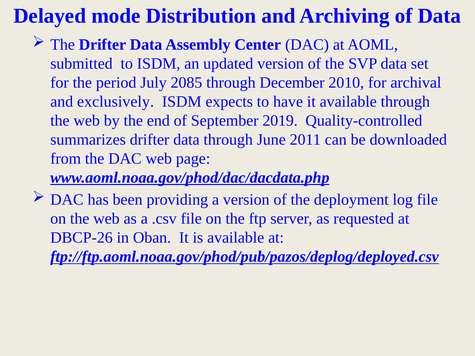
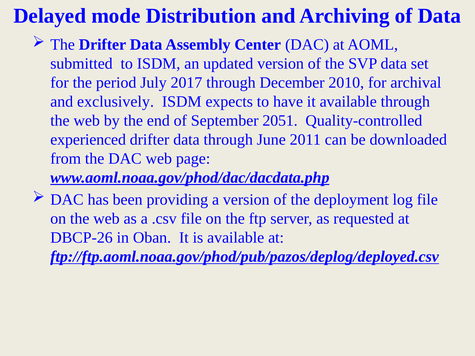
2085: 2085 -> 2017 (186, 83)
2019: 2019 -> 2051 (280, 121)
summarizes: summarizes -> experienced (88, 140)
